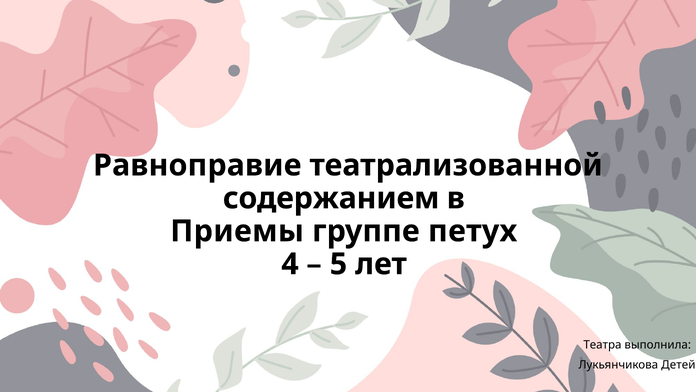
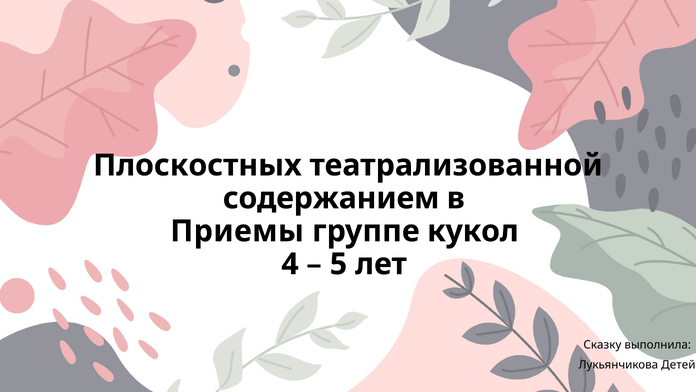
Равноправие: Равноправие -> Плоскостных (197, 165)
петух: петух -> кукол (473, 231)
Театра: Театра -> Сказку (602, 344)
